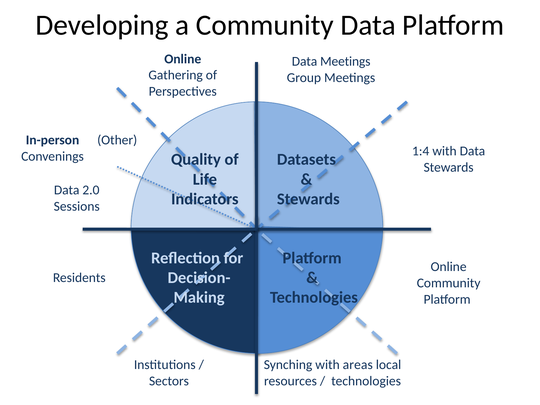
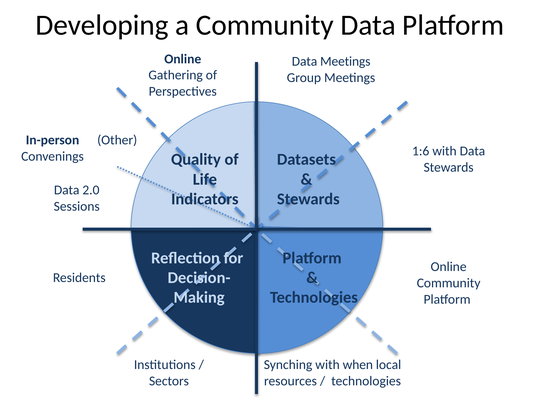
1:4: 1:4 -> 1:6 (421, 151)
areas: areas -> when (358, 365)
